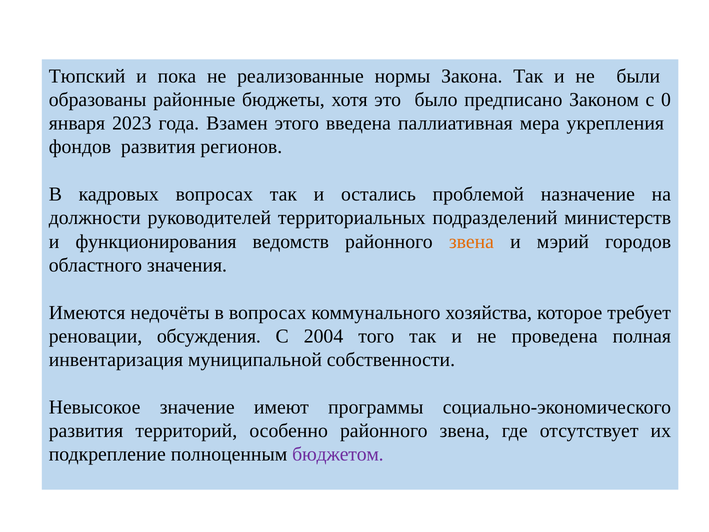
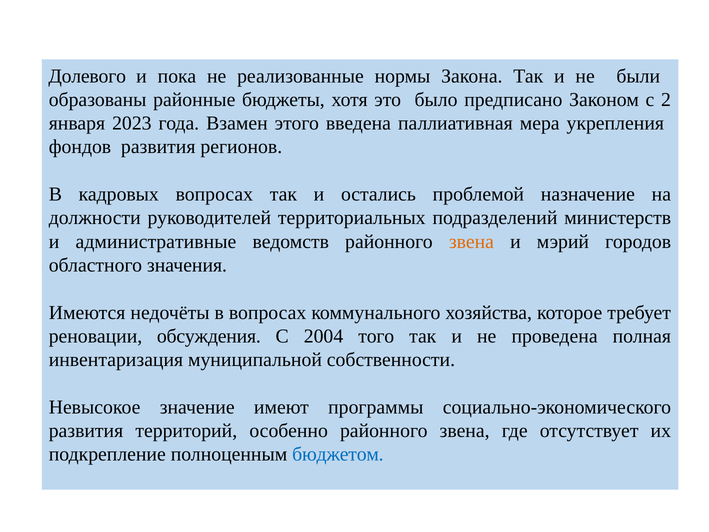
Тюпский: Тюпский -> Долевого (87, 76)
0: 0 -> 2 (666, 100)
функционирования: функционирования -> административные (156, 241)
бюджетом colour: purple -> blue (338, 454)
